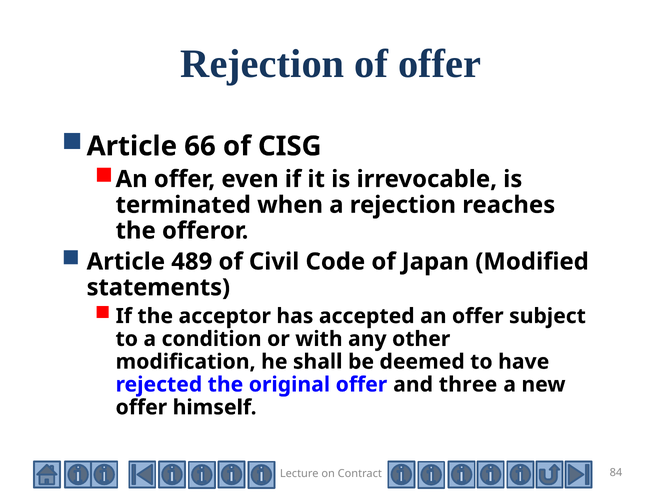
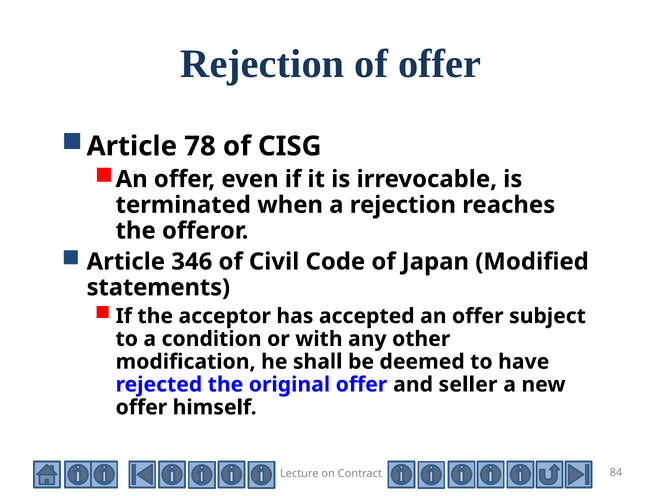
66: 66 -> 78 (200, 146)
489: 489 -> 346 (192, 262)
three: three -> seller (468, 385)
